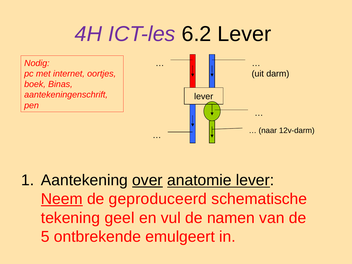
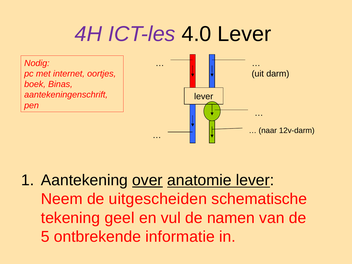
6.2: 6.2 -> 4.0 (197, 34)
Neem underline: present -> none (62, 199)
geproduceerd: geproduceerd -> uitgescheiden (158, 199)
emulgeert: emulgeert -> informatie (180, 237)
